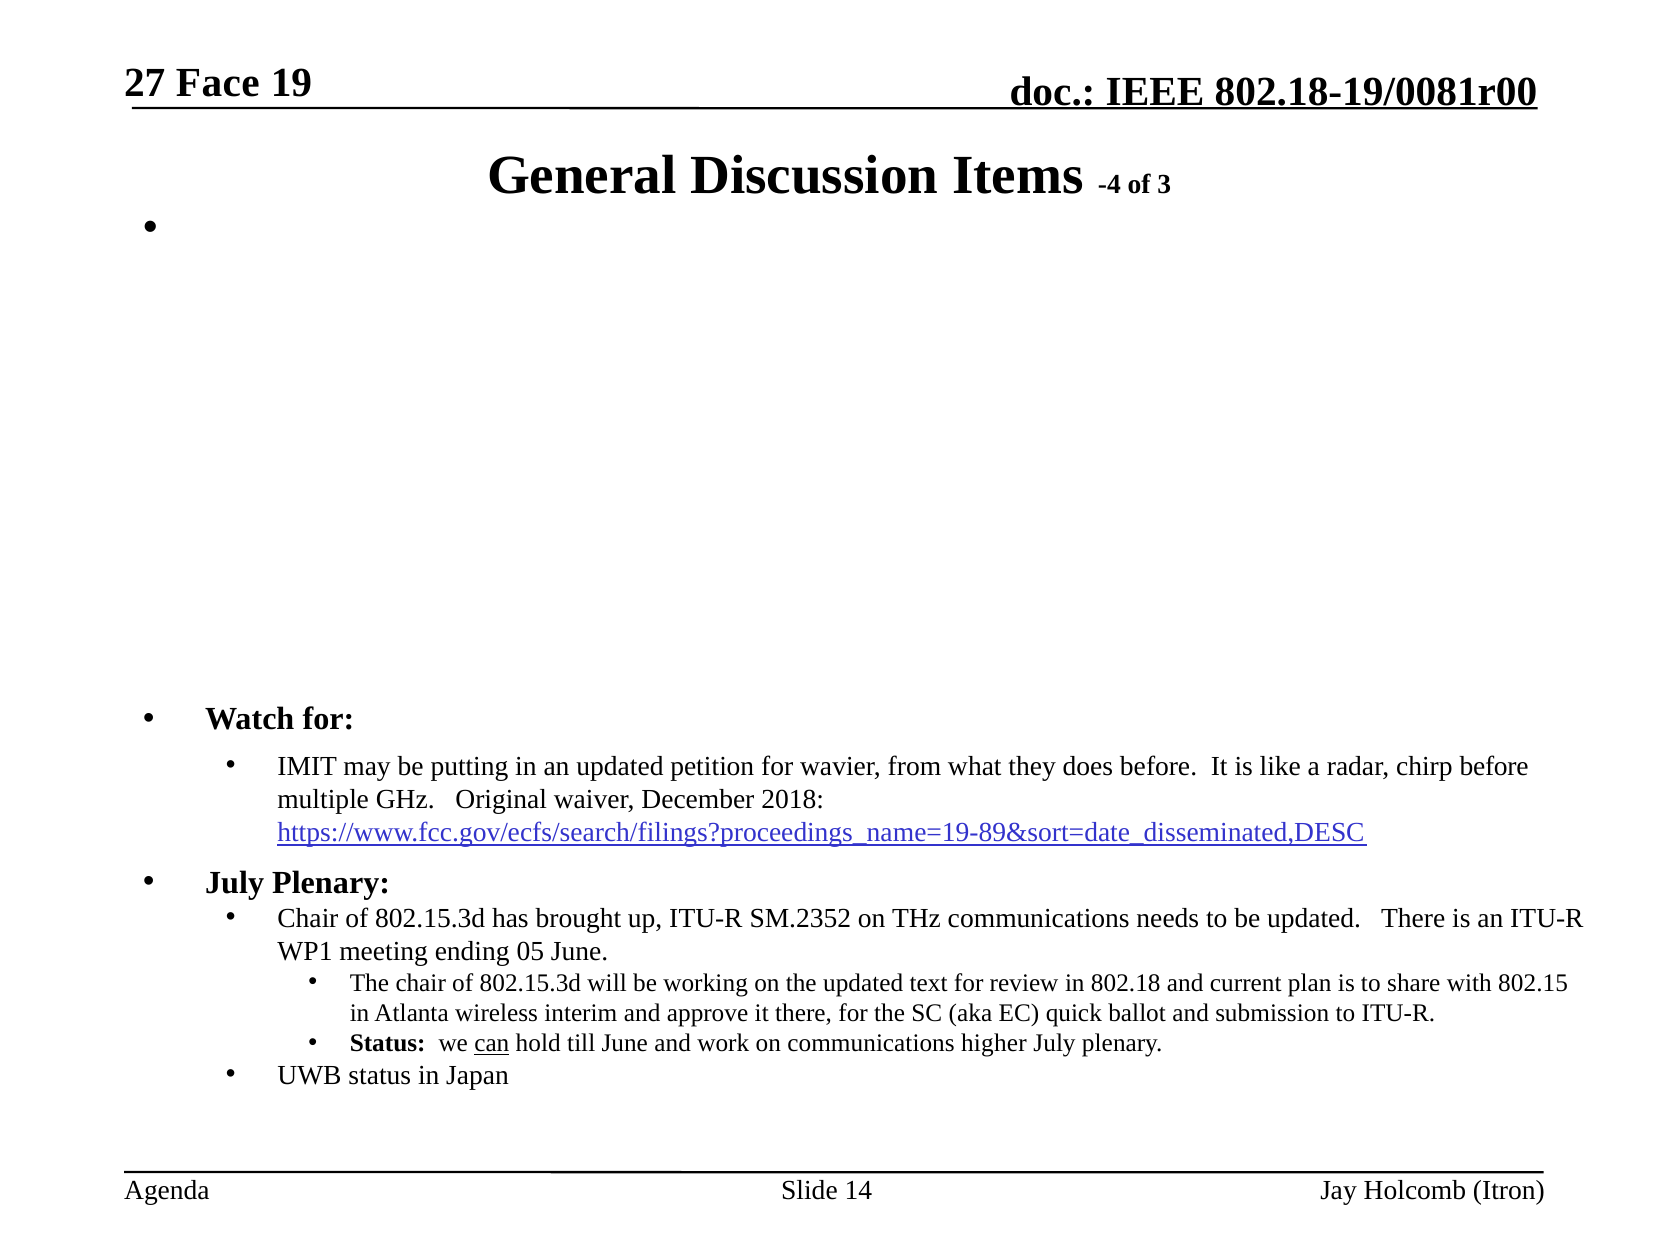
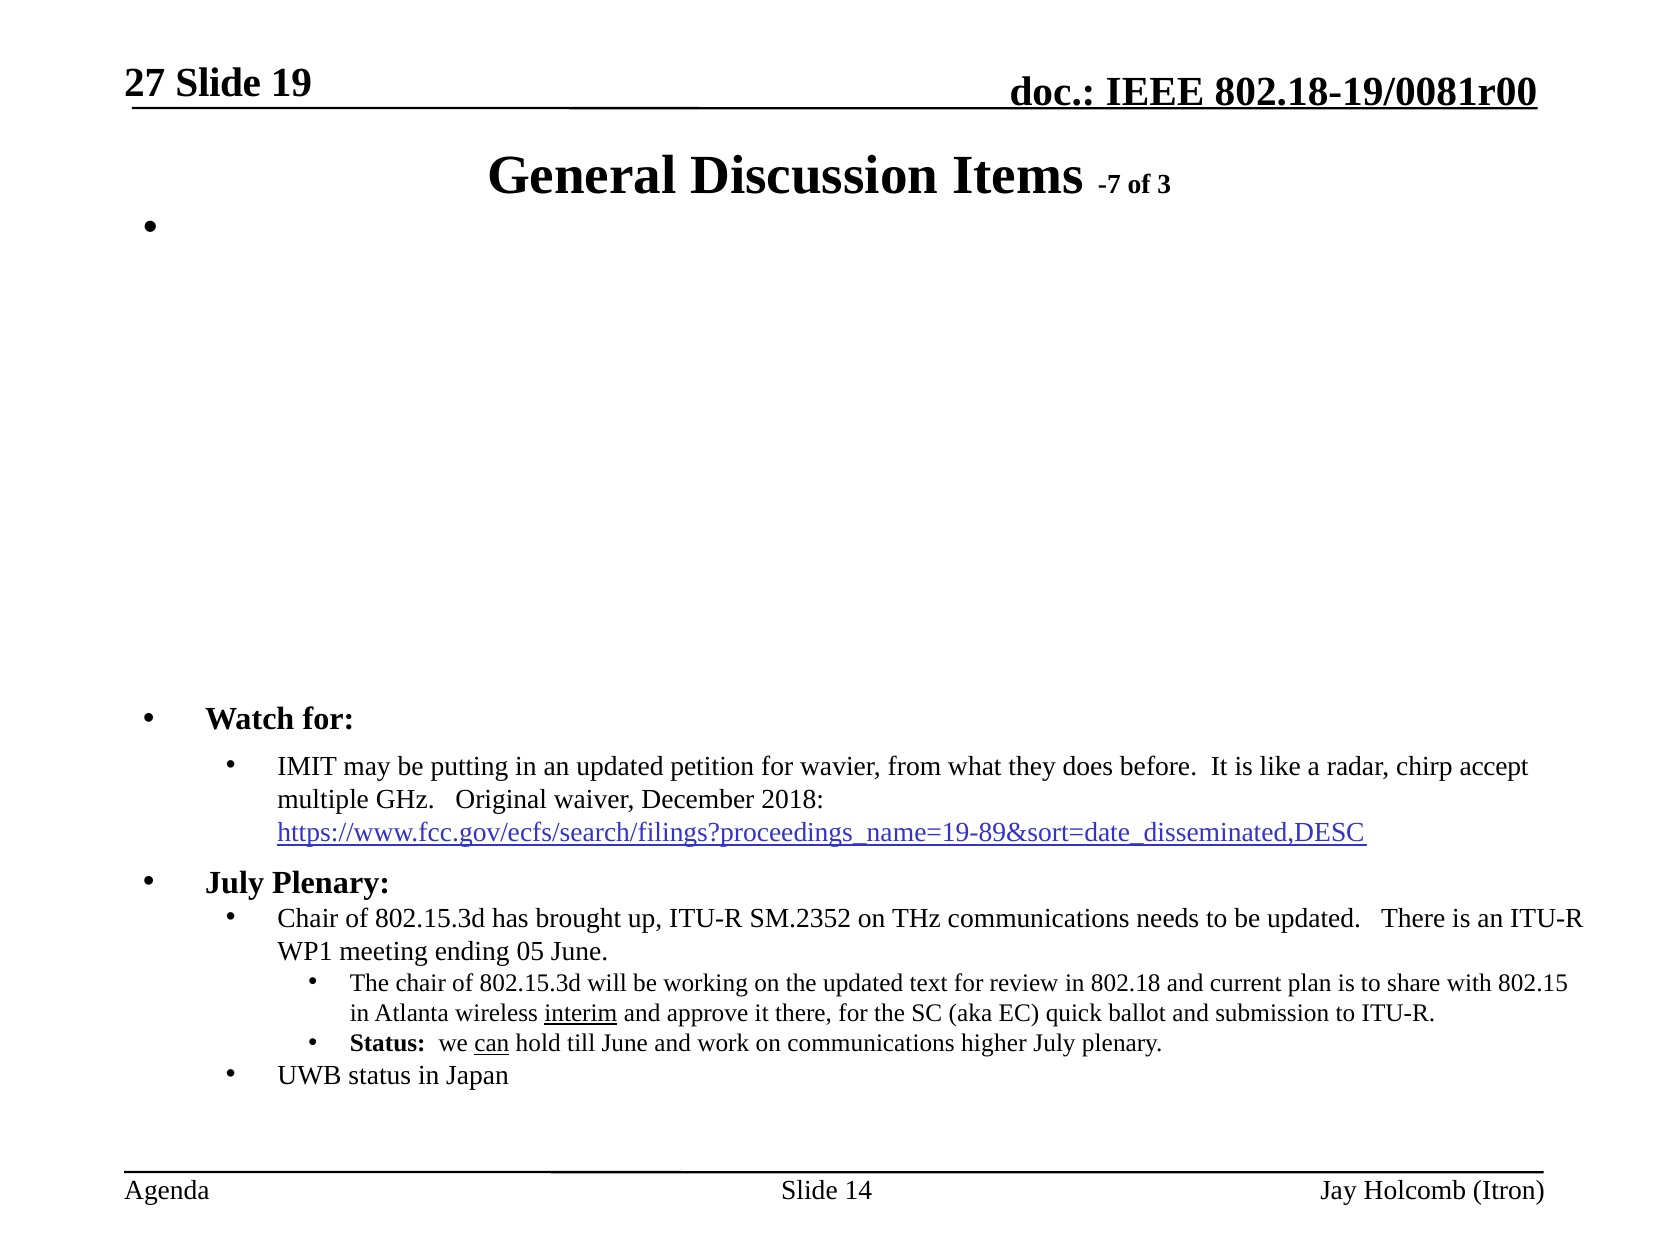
27 Face: Face -> Slide (218, 83)
-4: -4 -> -7 (1109, 184)
chirp before: before -> accept (1494, 766)
interim underline: none -> present (581, 1013)
